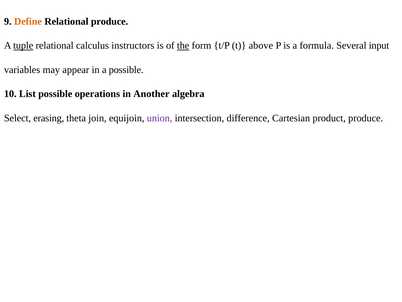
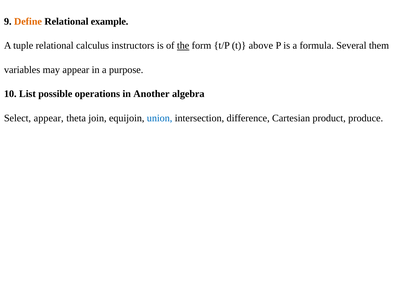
Relational produce: produce -> example (110, 21)
tuple underline: present -> none (23, 46)
input: input -> them (379, 46)
a possible: possible -> purpose (126, 70)
Select erasing: erasing -> appear (49, 118)
union colour: purple -> blue (160, 118)
